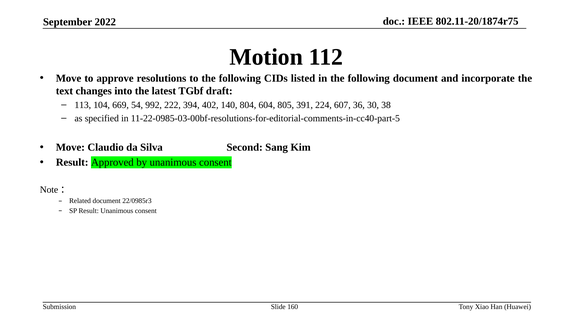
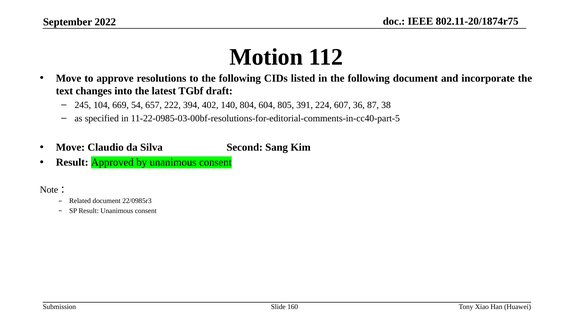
113: 113 -> 245 (83, 105)
992: 992 -> 657 (154, 105)
30: 30 -> 87 (373, 105)
